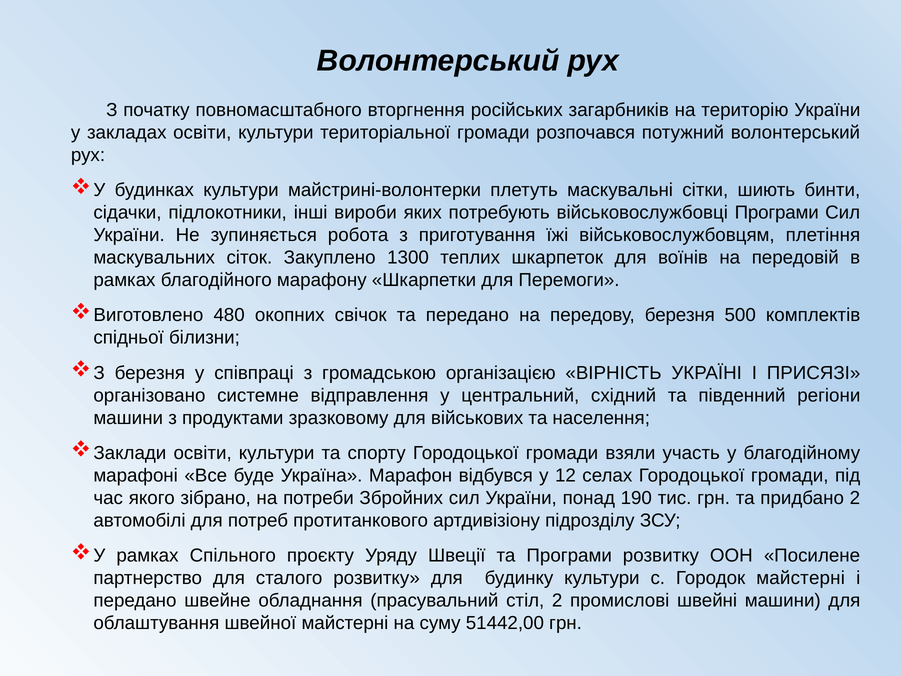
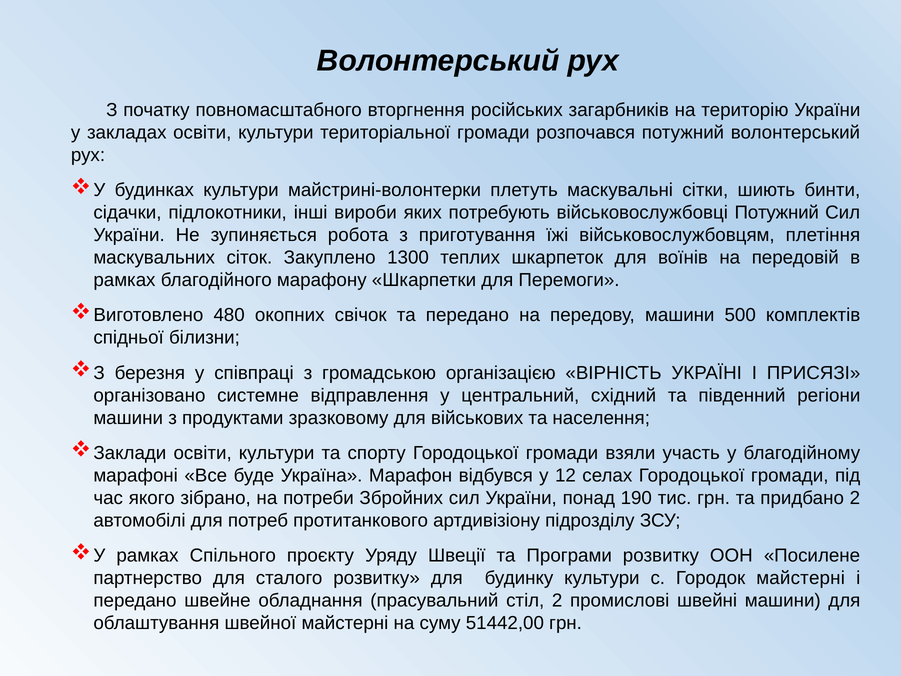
військовослужбовці Програми: Програми -> Потужний (777, 212)
передову березня: березня -> машини (680, 315)
